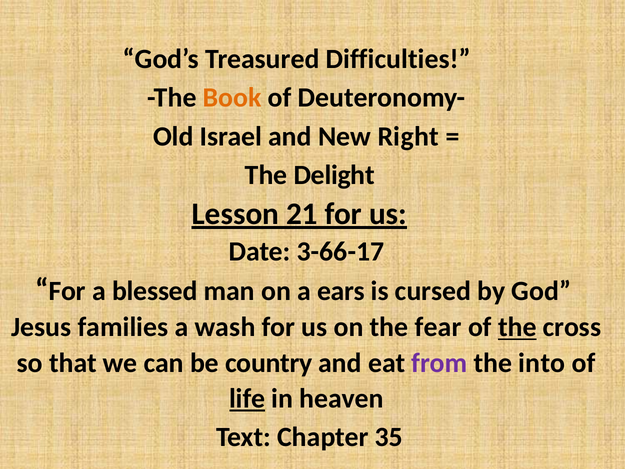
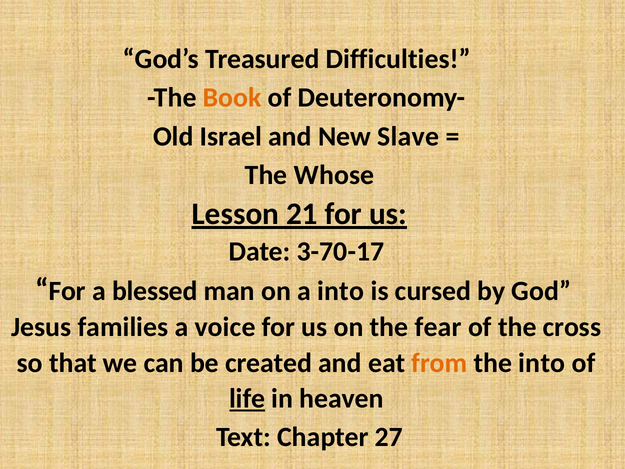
Right: Right -> Slave (408, 136)
Delight: Delight -> Whose (334, 175)
3-66-17: 3-66-17 -> 3-70-17 (340, 251)
a ears: ears -> into (341, 291)
wash: wash -> voice (225, 327)
the underline: present -> none (517, 327)
country: country -> created (269, 363)
from colour: purple -> orange (439, 363)
35: 35 -> 27 (389, 437)
